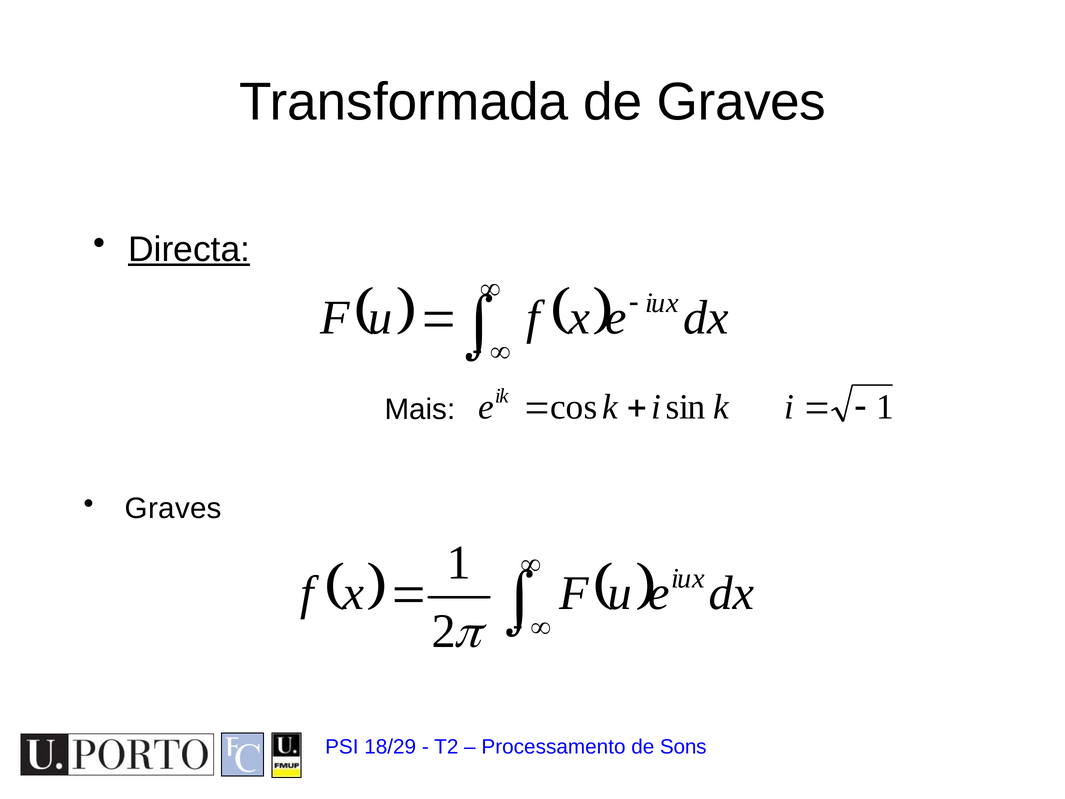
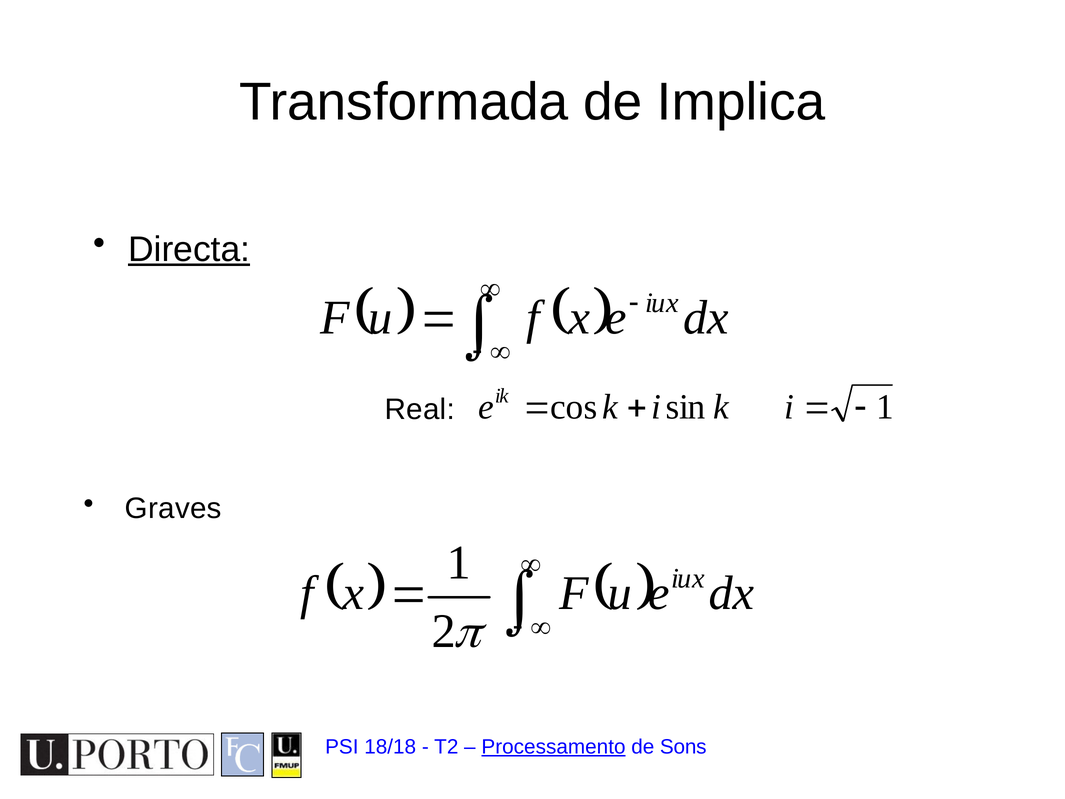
de Graves: Graves -> Implica (741, 102)
Mais: Mais -> Real (420, 409)
18/29: 18/29 -> 18/18 (390, 747)
Processamento underline: none -> present (553, 747)
